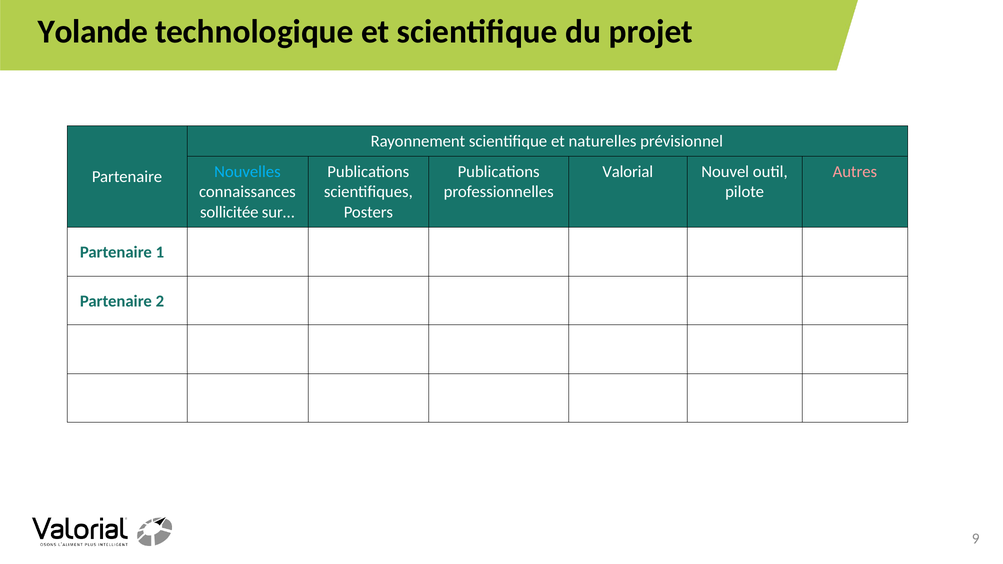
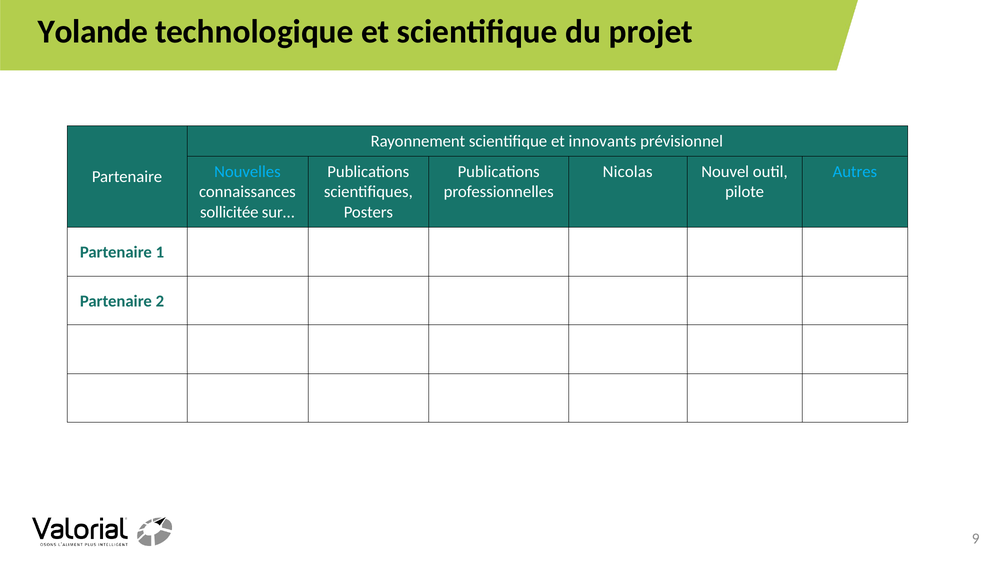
naturelles: naturelles -> innovants (602, 141)
Valorial: Valorial -> Nicolas (628, 172)
Autres colour: pink -> light blue (855, 172)
